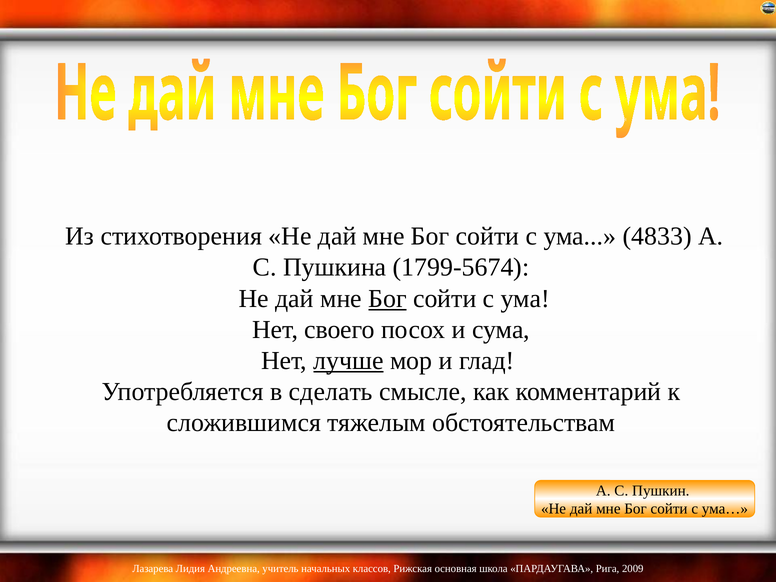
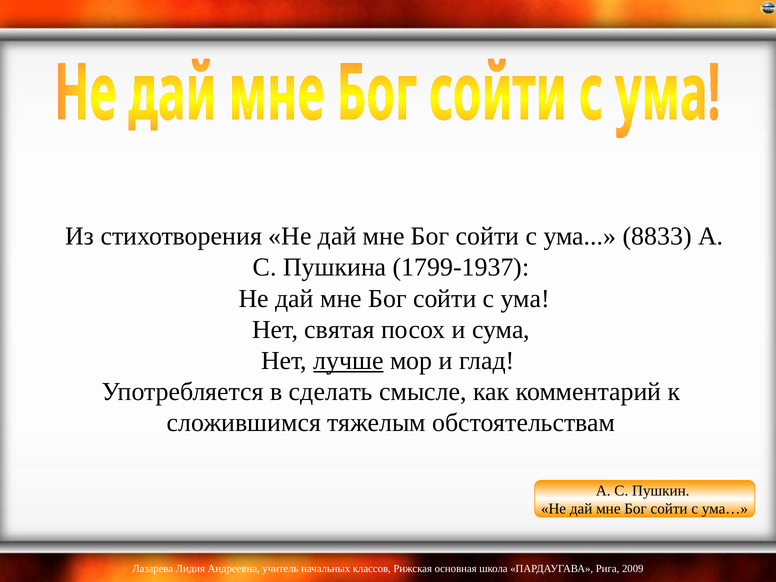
4833: 4833 -> 8833 (657, 236)
1799-5674: 1799-5674 -> 1799-1937 (461, 267)
Бог underline: present -> none (387, 298)
своего: своего -> святая (340, 330)
